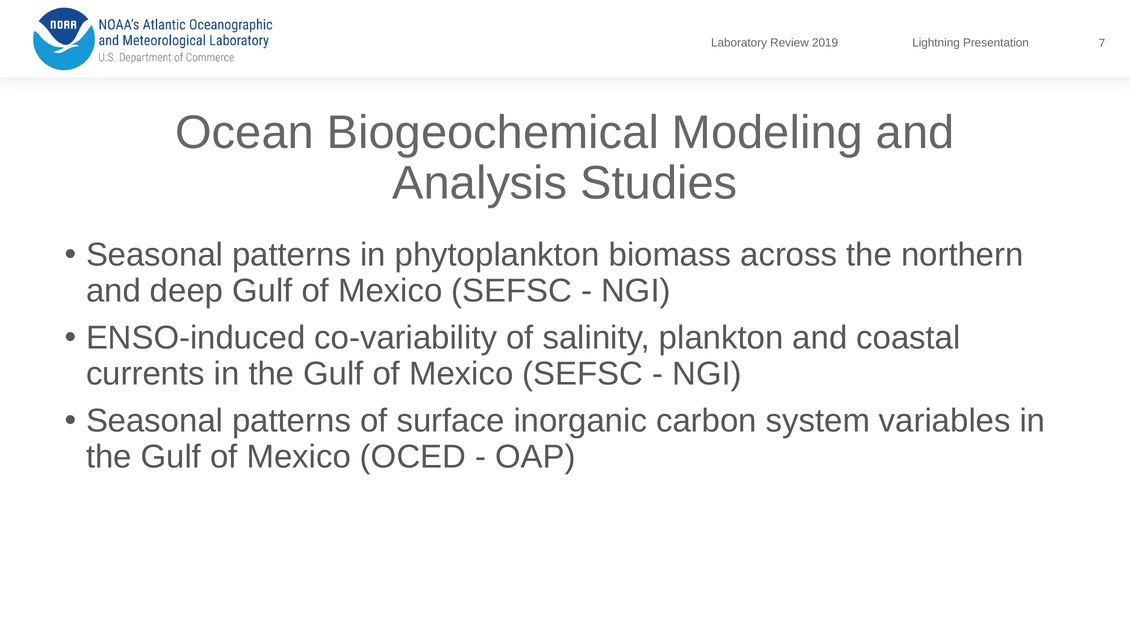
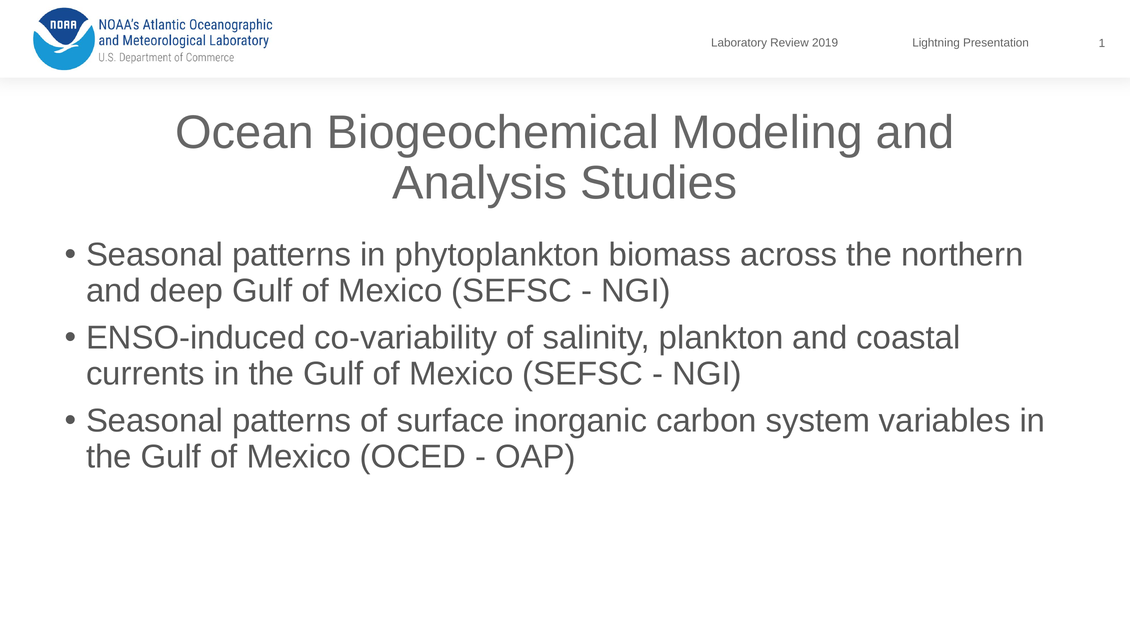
7: 7 -> 1 (1102, 43)
